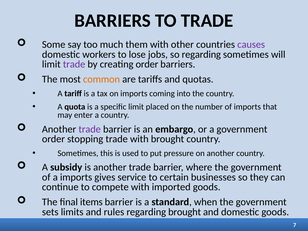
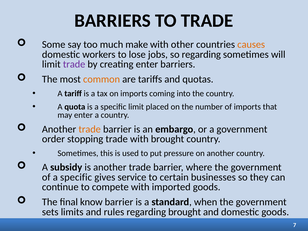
them: them -> make (137, 45)
causes colour: purple -> orange (251, 45)
creating order: order -> enter (147, 64)
trade colour: purple -> orange (90, 129)
of a imports: imports -> specific (76, 177)
items: items -> know (91, 202)
